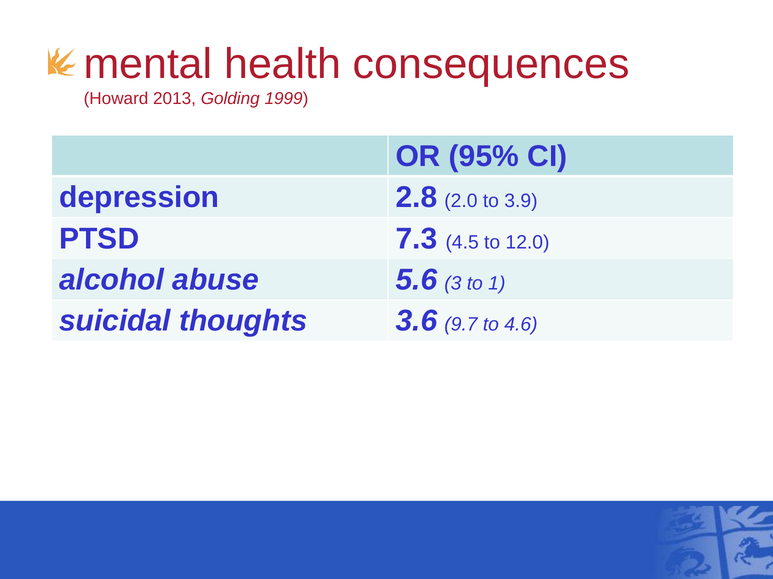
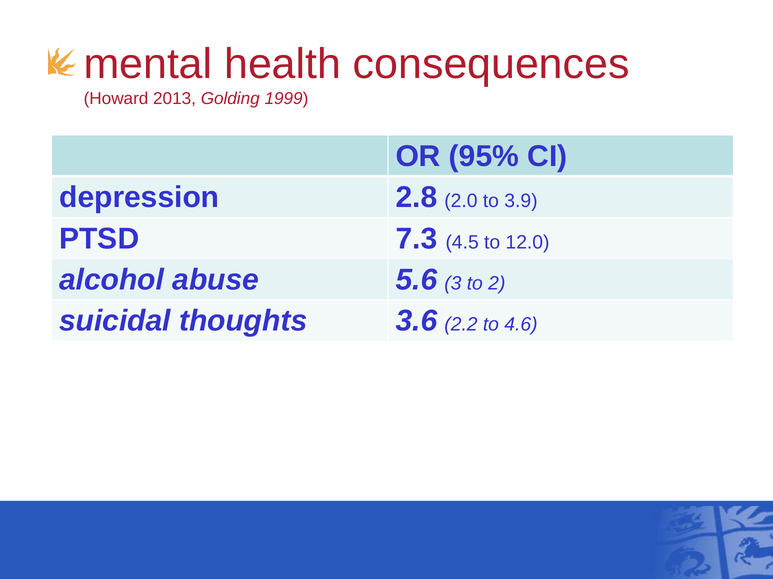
1: 1 -> 2 (497, 284)
9.7: 9.7 -> 2.2 (461, 325)
